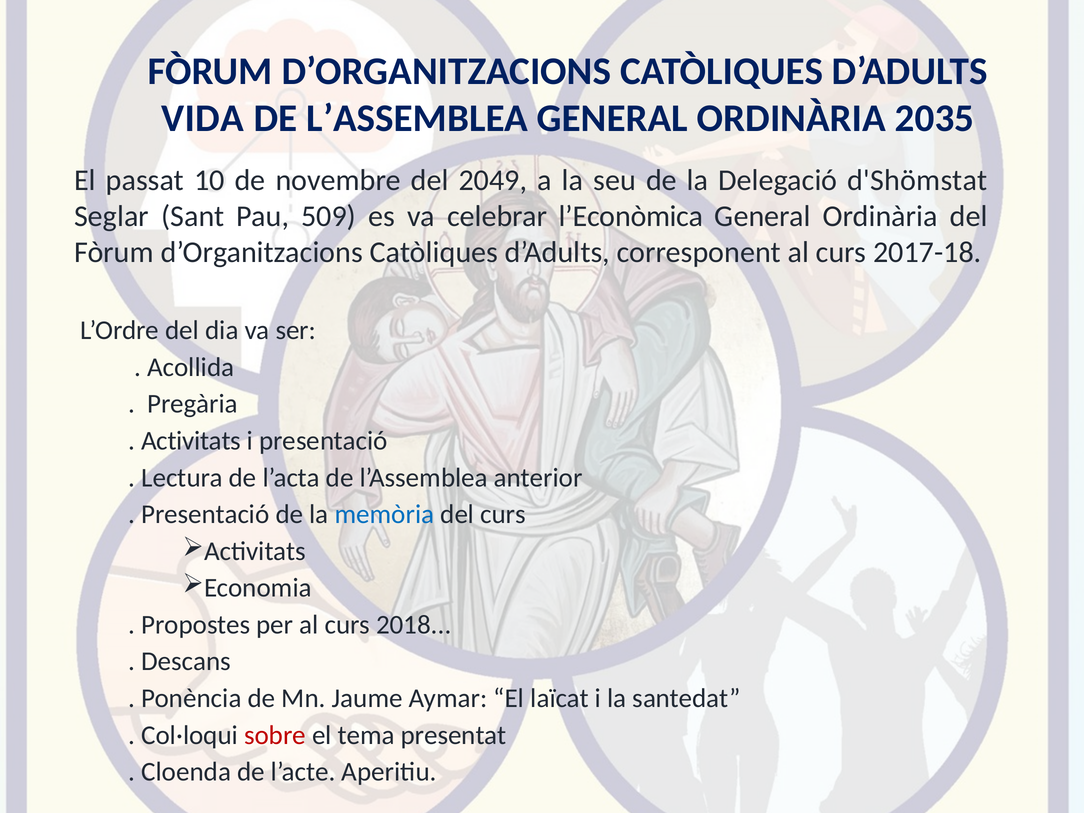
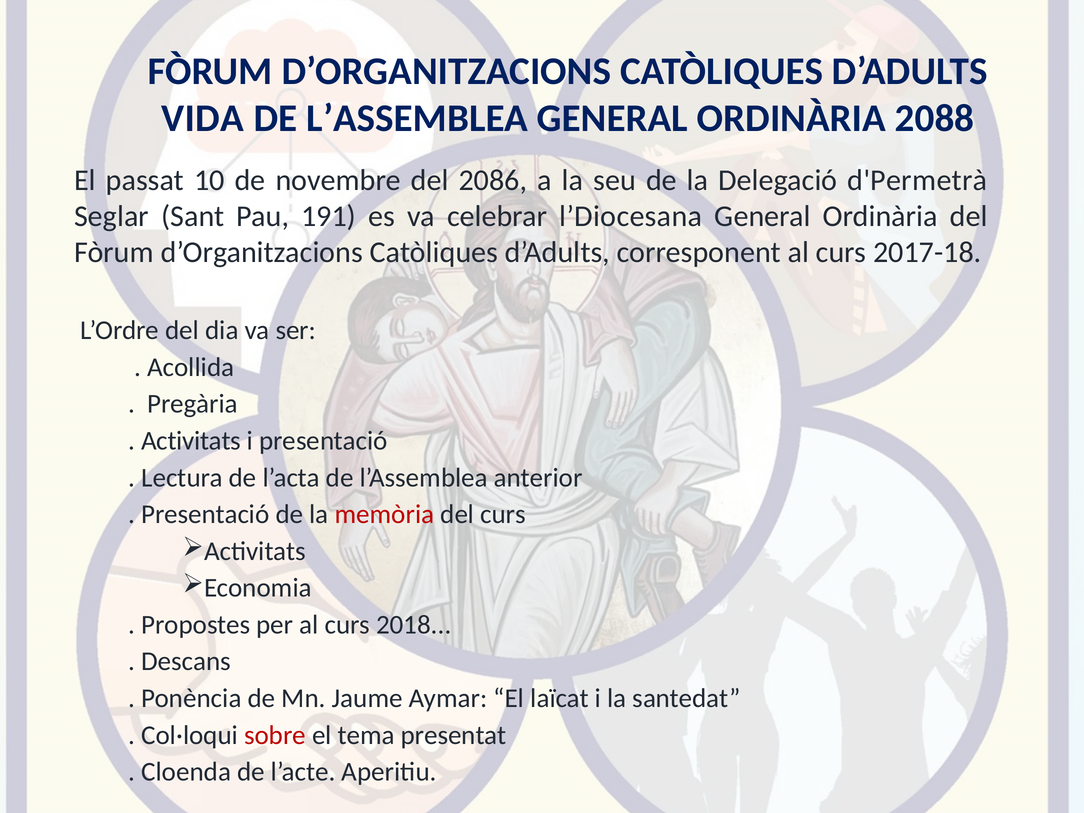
2035: 2035 -> 2088 (935, 118)
2049: 2049 -> 2086 (493, 180)
d'Shömstat: d'Shömstat -> d'Permetrà (917, 180)
509: 509 -> 191 (329, 216)
l’Econòmica: l’Econòmica -> l’Diocesana (631, 216)
memòria colour: blue -> red (384, 514)
